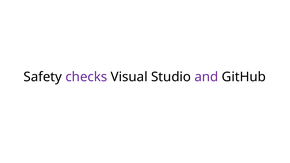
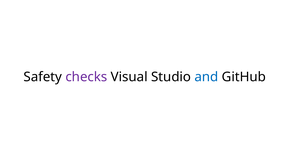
and colour: purple -> blue (206, 77)
